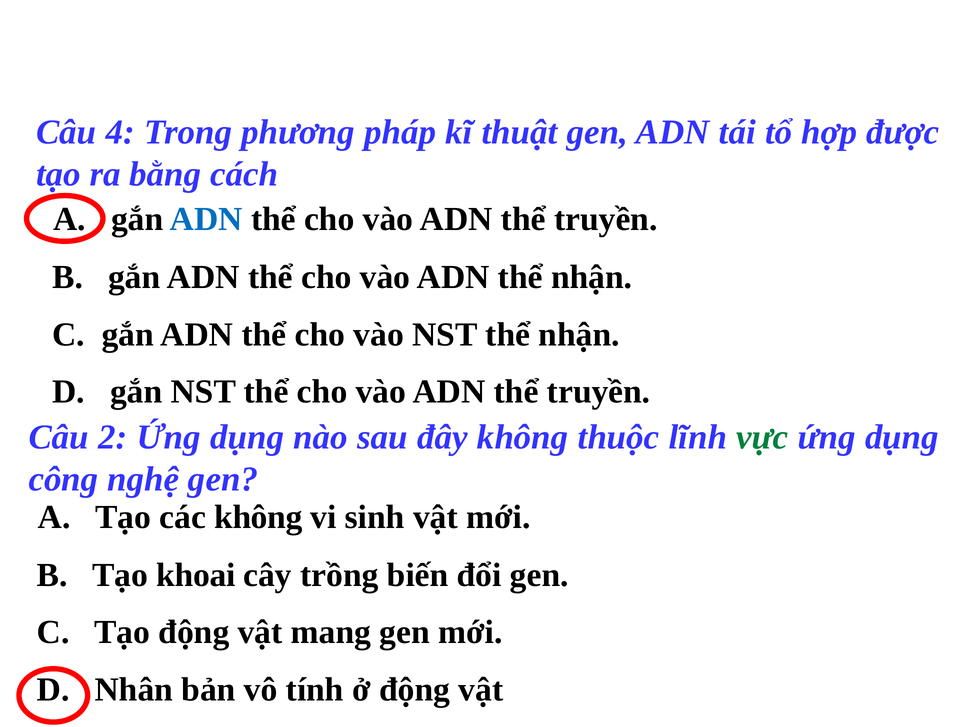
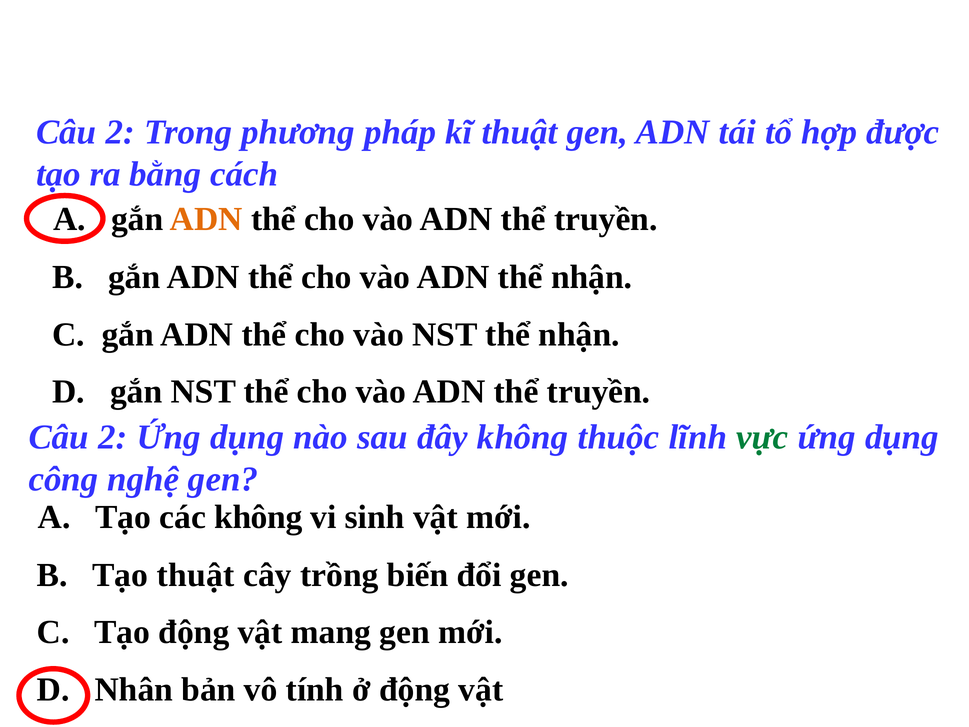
4: 4 -> 2 (120, 132)
ADN colour: blue -> orange (206, 219)
Tạo khoai: khoai -> thuật (196, 575)
